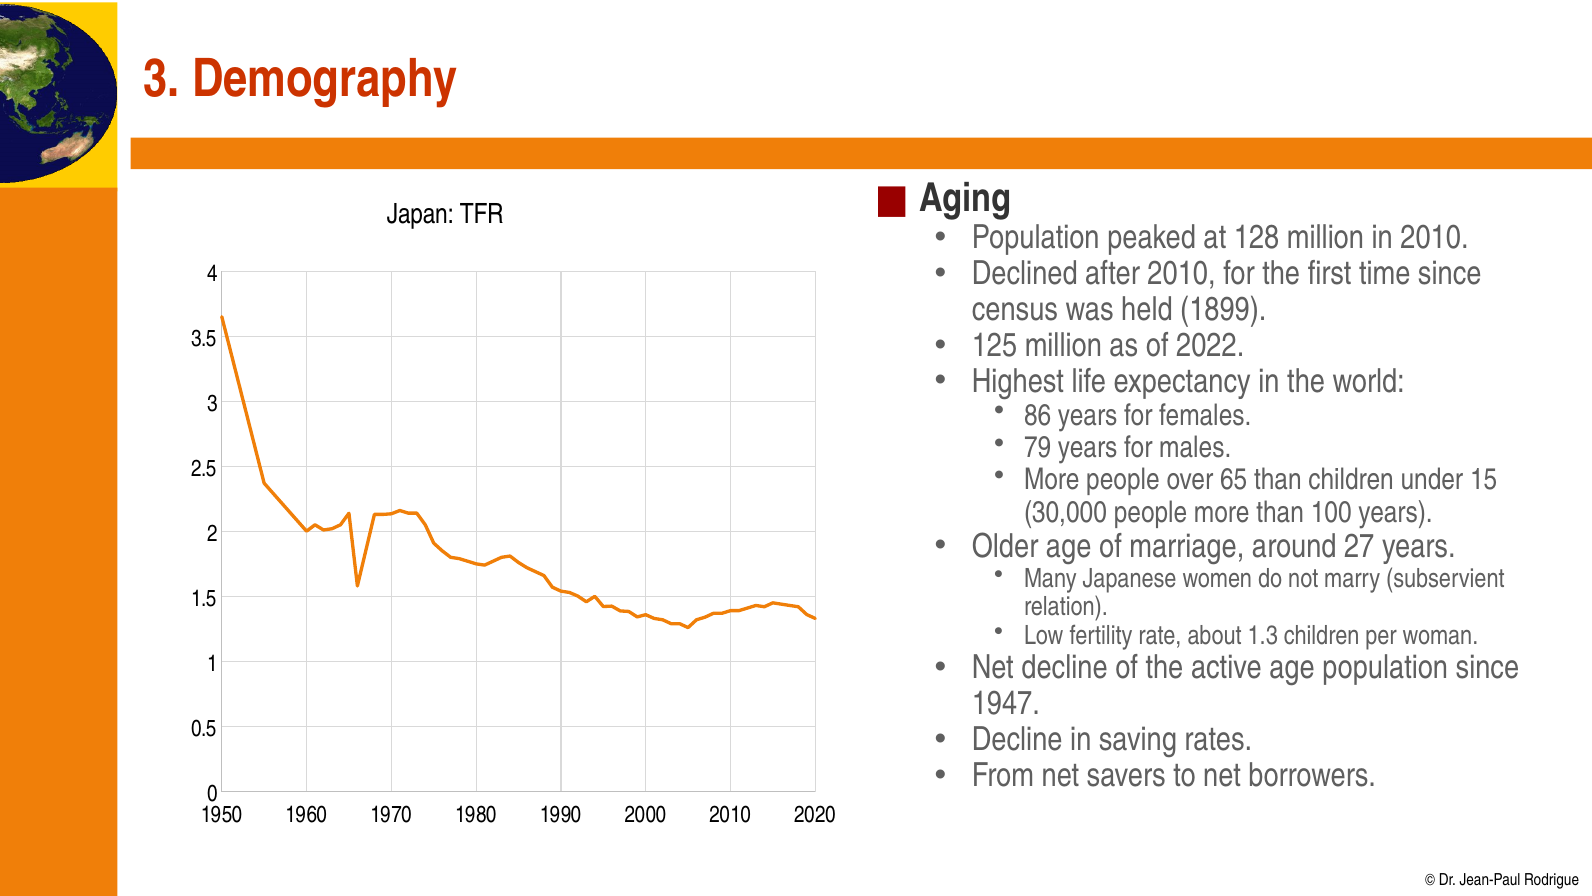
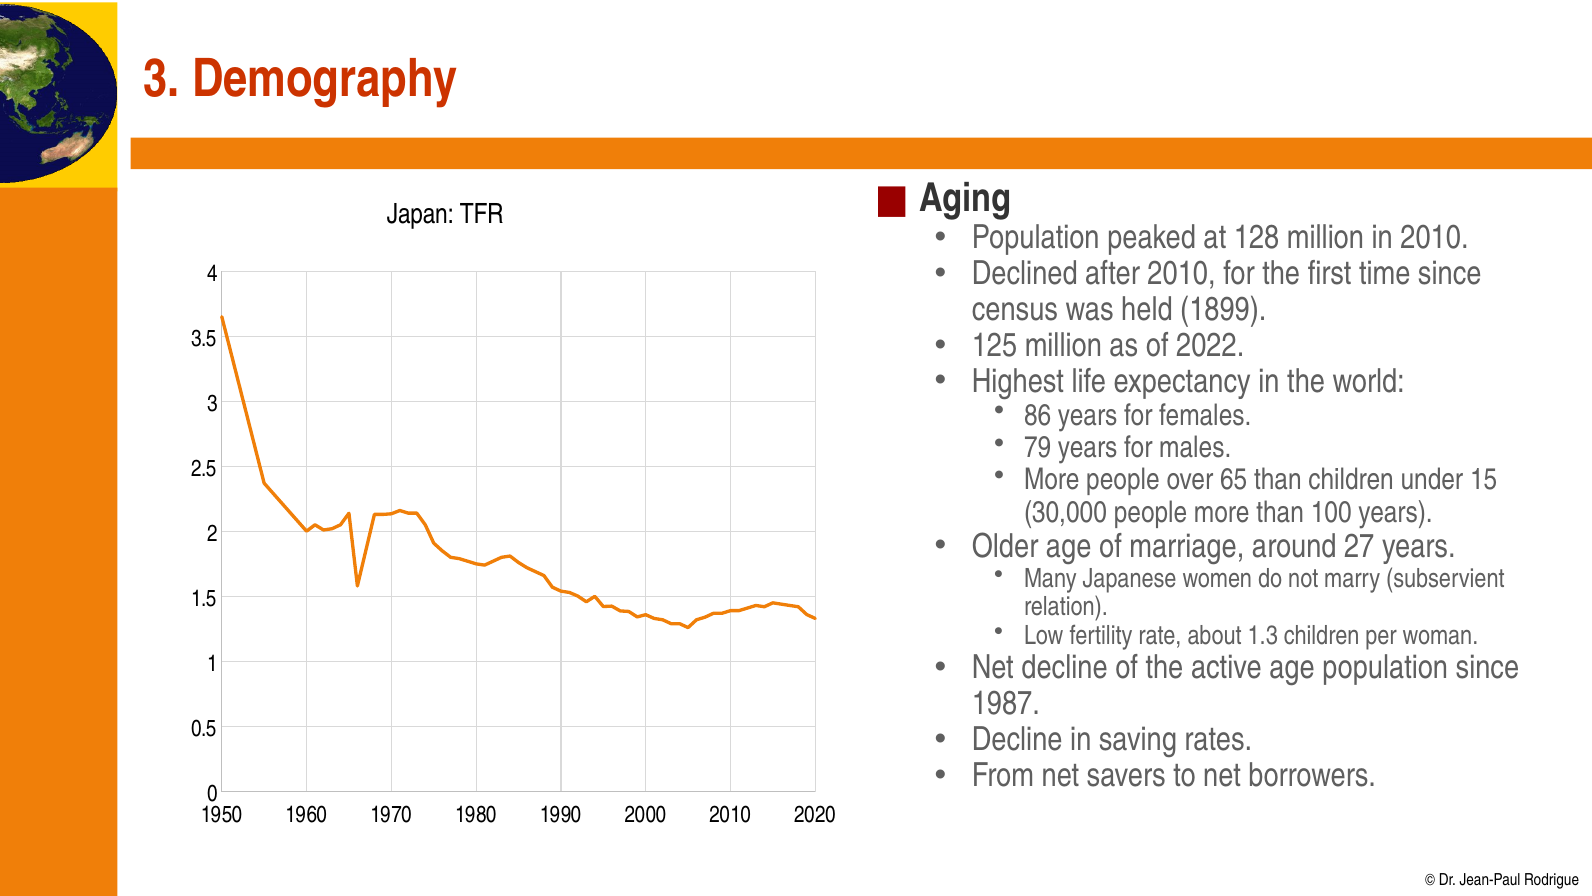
1947: 1947 -> 1987 (1006, 703)
